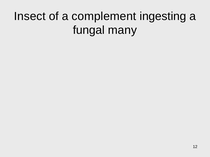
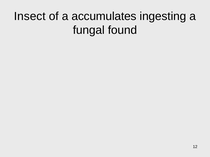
complement: complement -> accumulates (104, 16)
many: many -> found (122, 30)
